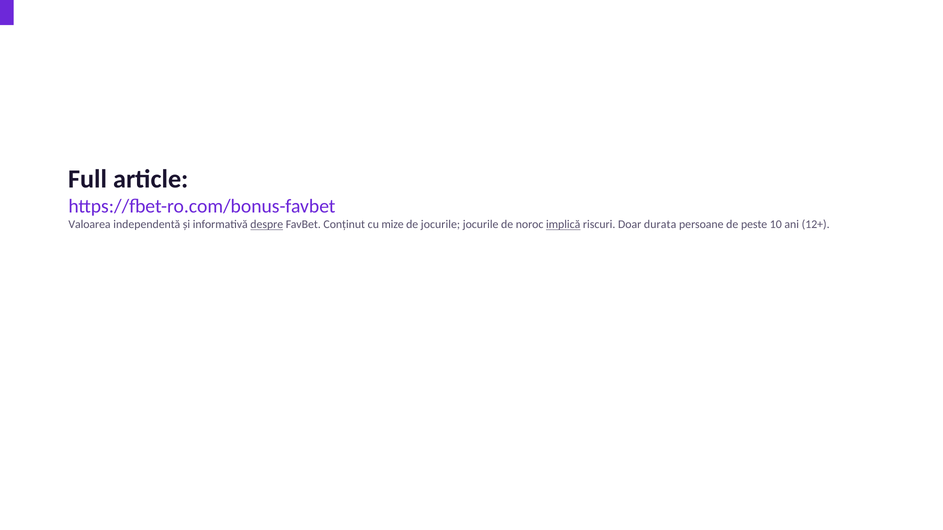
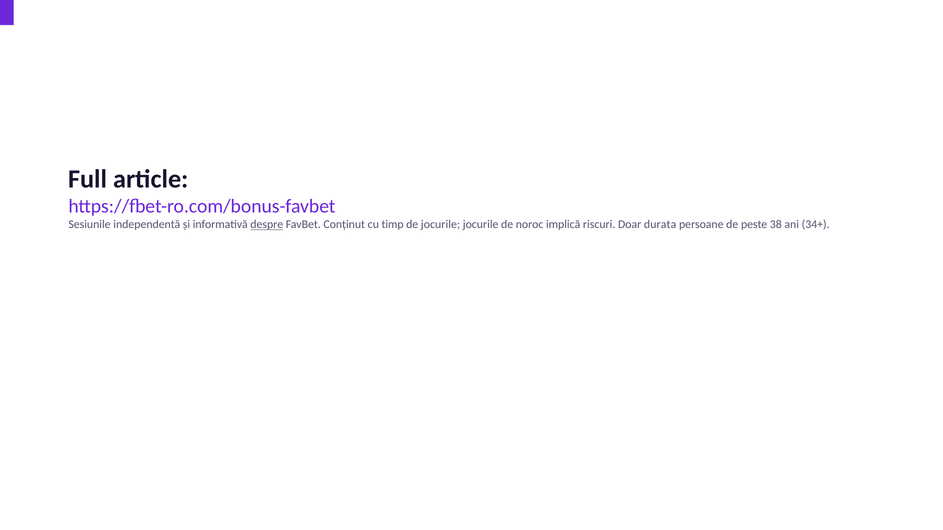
Valoarea: Valoarea -> Sesiunile (89, 225)
mize: mize -> timp (393, 225)
implică underline: present -> none (563, 225)
10: 10 -> 38 (776, 225)
12+: 12+ -> 34+ (816, 225)
